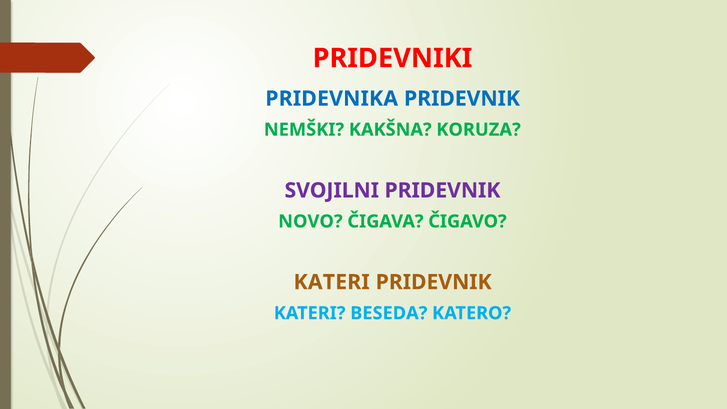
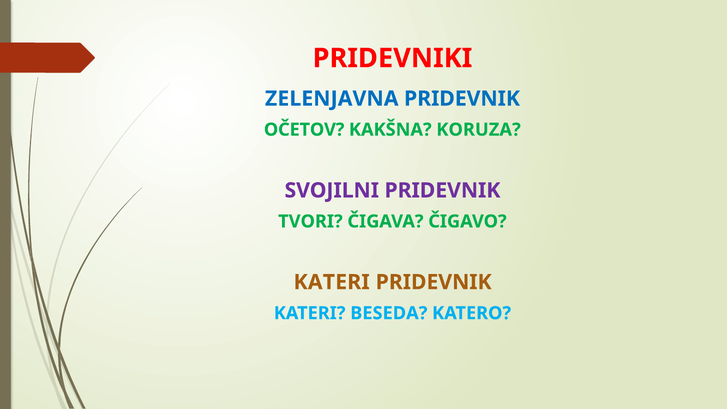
PRIDEVNIKA: PRIDEVNIKA -> ZELENJAVNA (332, 99)
NEMŠKI: NEMŠKI -> OČETOV (304, 130)
NOVO: NOVO -> TVORI (310, 221)
